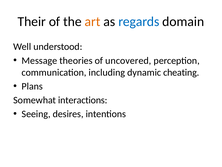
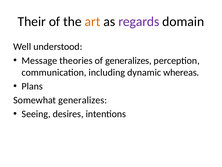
regards colour: blue -> purple (139, 21)
of uncovered: uncovered -> generalizes (128, 60)
cheating: cheating -> whereas (181, 72)
Somewhat interactions: interactions -> generalizes (83, 100)
